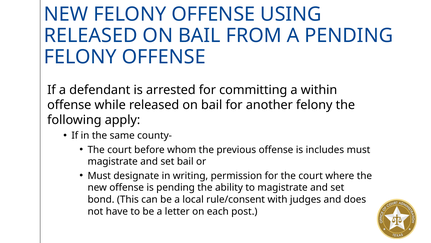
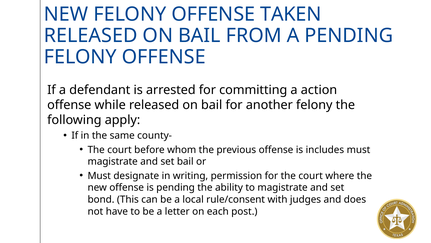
USING: USING -> TAKEN (291, 14)
within: within -> action (319, 90)
